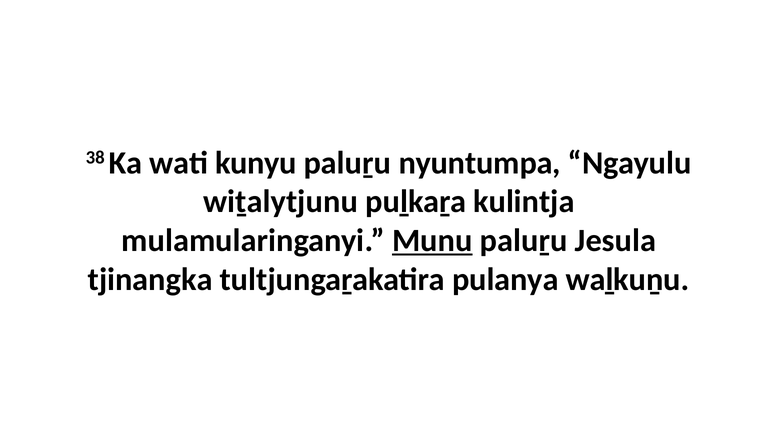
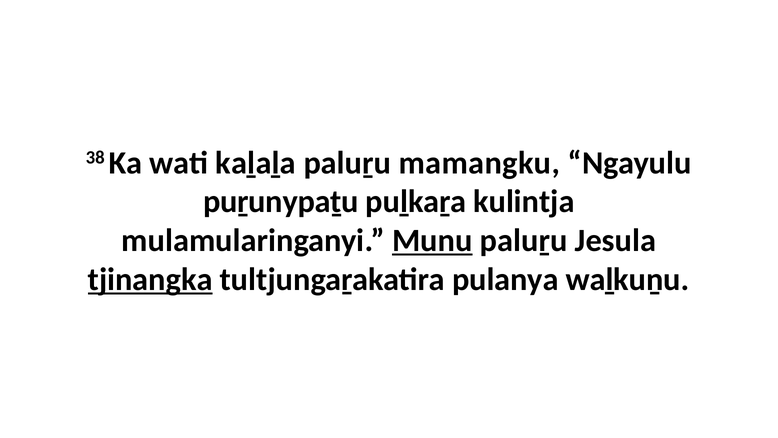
kunyu: kunyu -> kaḻaḻa (256, 163)
nyuntumpa: nyuntumpa -> mamangku (479, 163)
wiṯalytjunu: wiṯalytjunu -> puṟunypaṯu (281, 202)
tjinangka underline: none -> present (150, 279)
